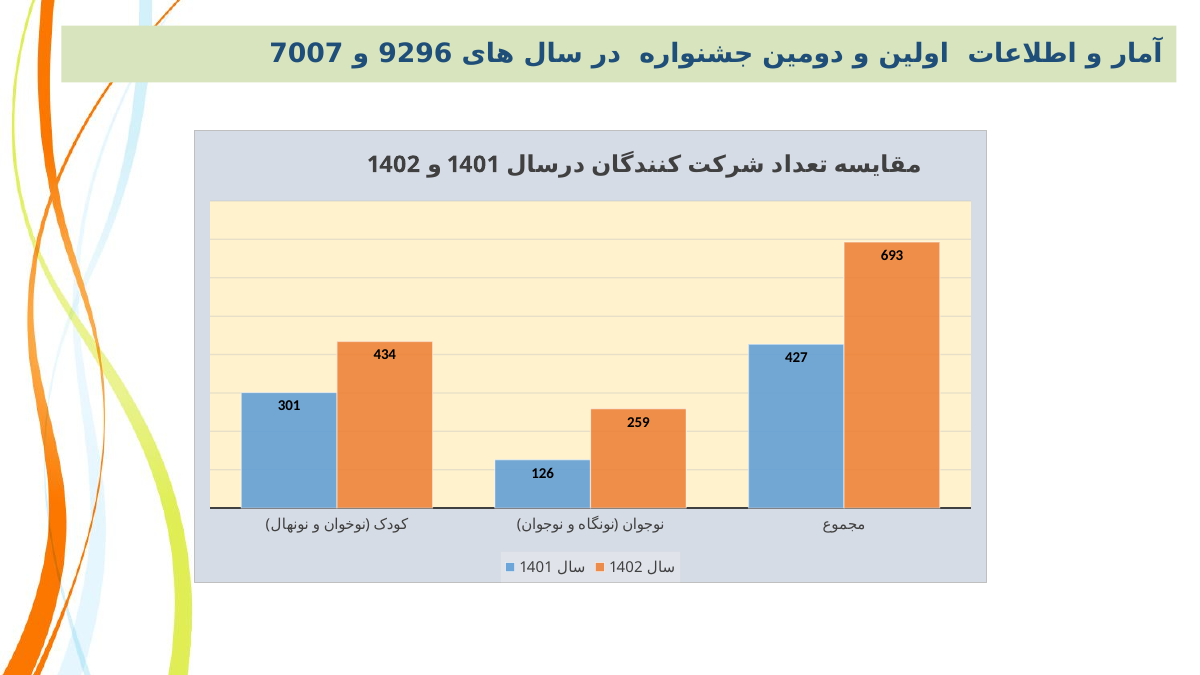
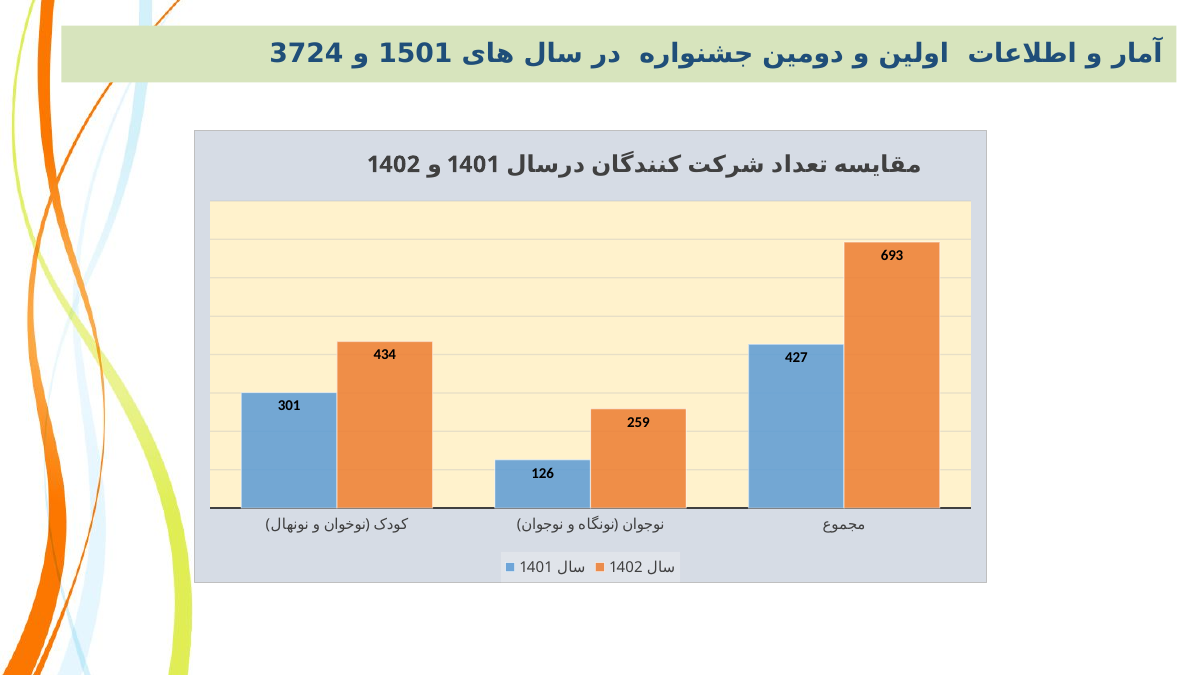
7007: 7007 -> 3724 (306, 54)
9296: 9296 -> 1501 (415, 54)
